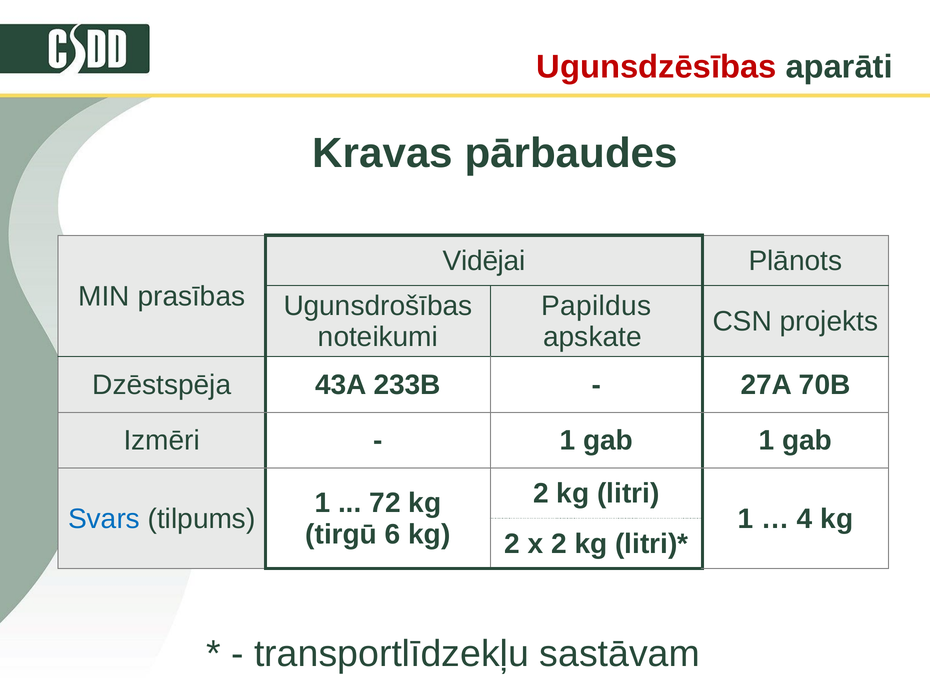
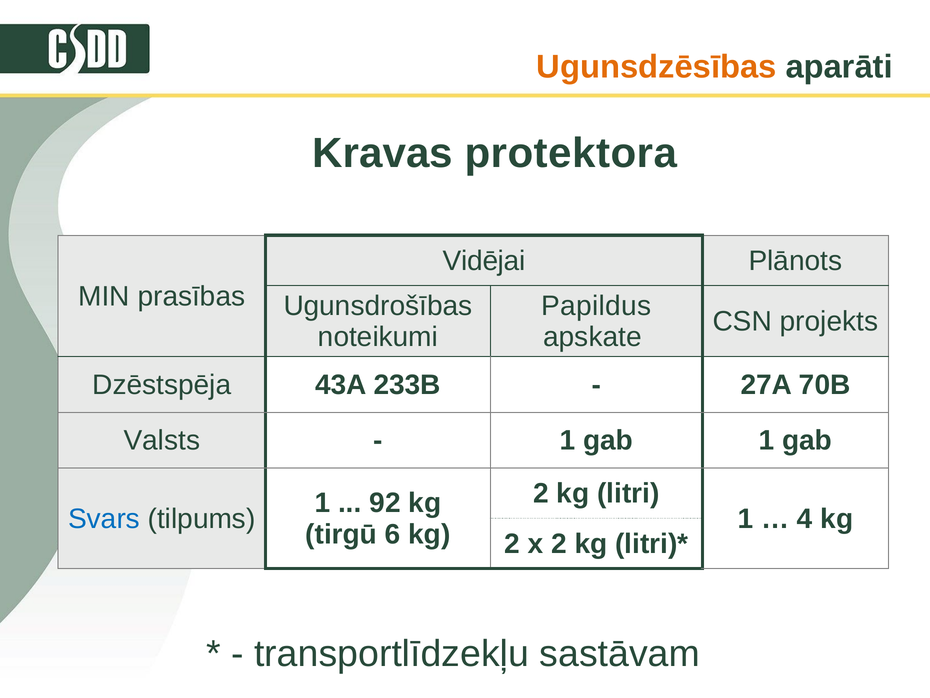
Ugunsdzēsības colour: red -> orange (657, 67)
pārbaudes: pārbaudes -> protektora (571, 153)
Izmēri: Izmēri -> Valsts (162, 440)
72: 72 -> 92 (385, 503)
